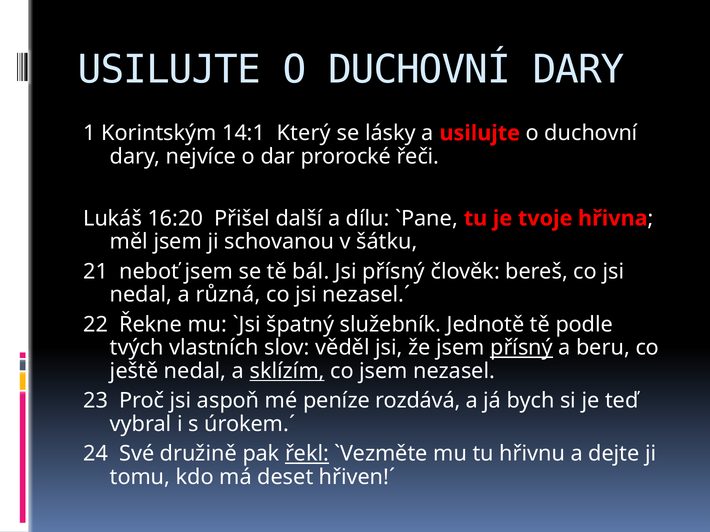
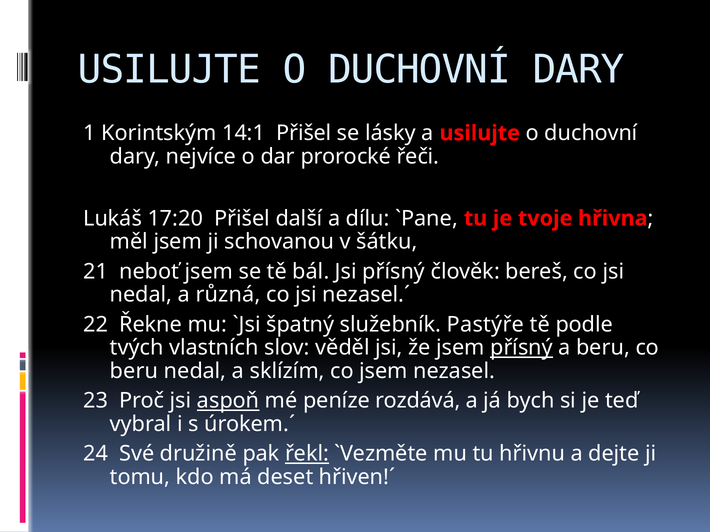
14:1 Který: Který -> Přišel (304, 133)
16:20: 16:20 -> 17:20 (175, 219)
Jednotě: Jednotě -> Pastýře (486, 325)
ještě: ještě -> beru (134, 372)
sklízím underline: present -> none (287, 372)
aspoň underline: none -> present (228, 401)
